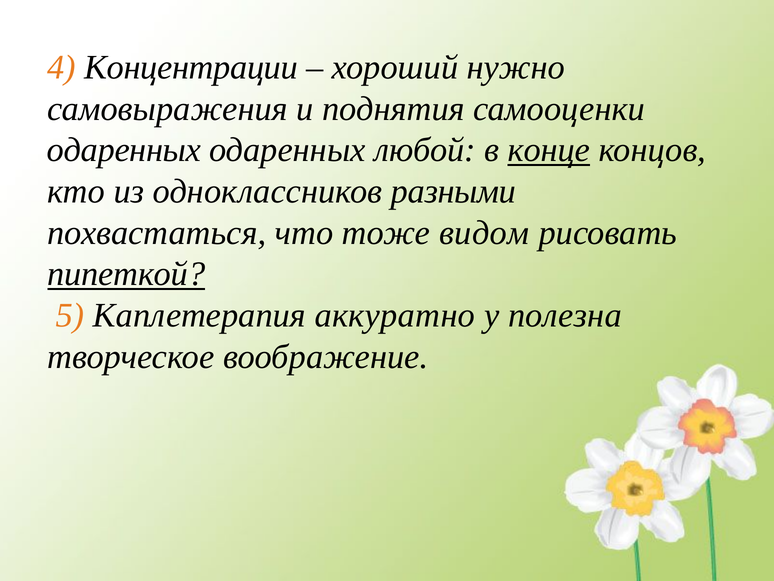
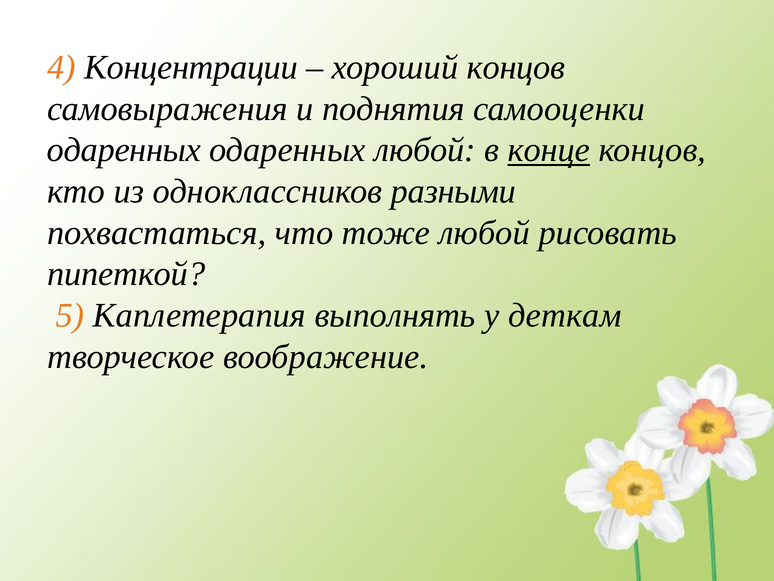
хороший нужно: нужно -> концов (516, 67)
тоже видом: видом -> любой (484, 233)
пипеткой underline: present -> none (126, 274)
аккуратно: аккуратно -> выполнять (395, 315)
полезна: полезна -> деткам (565, 315)
